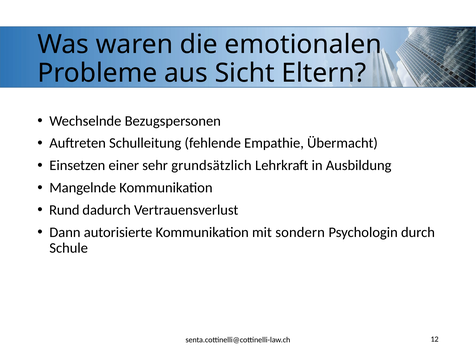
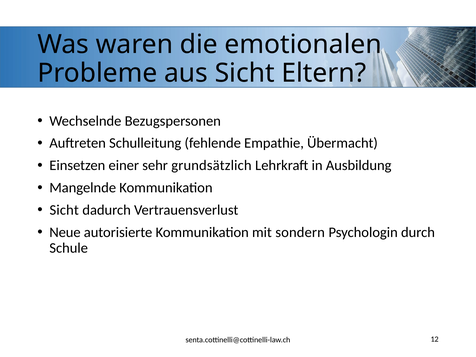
Rund: Rund -> Sicht (64, 210)
Dann: Dann -> Neue (65, 232)
